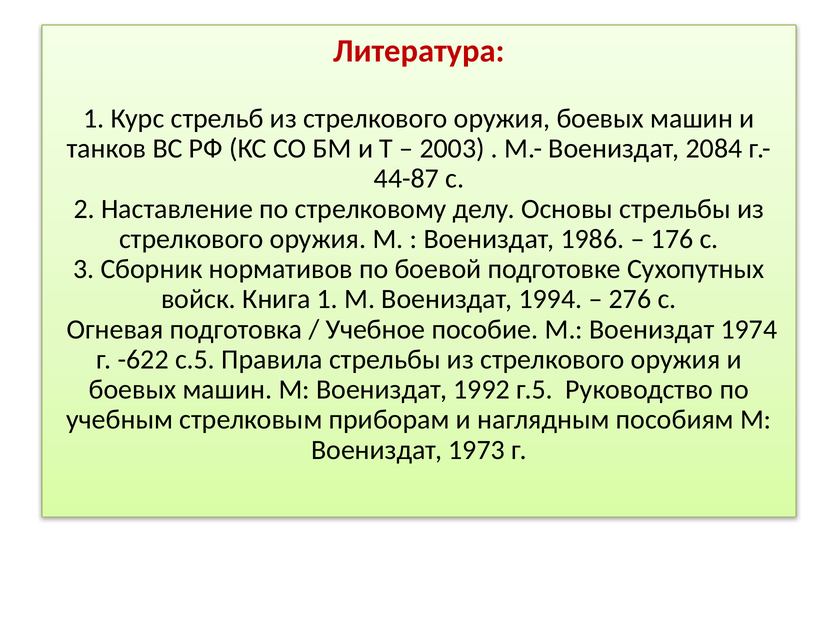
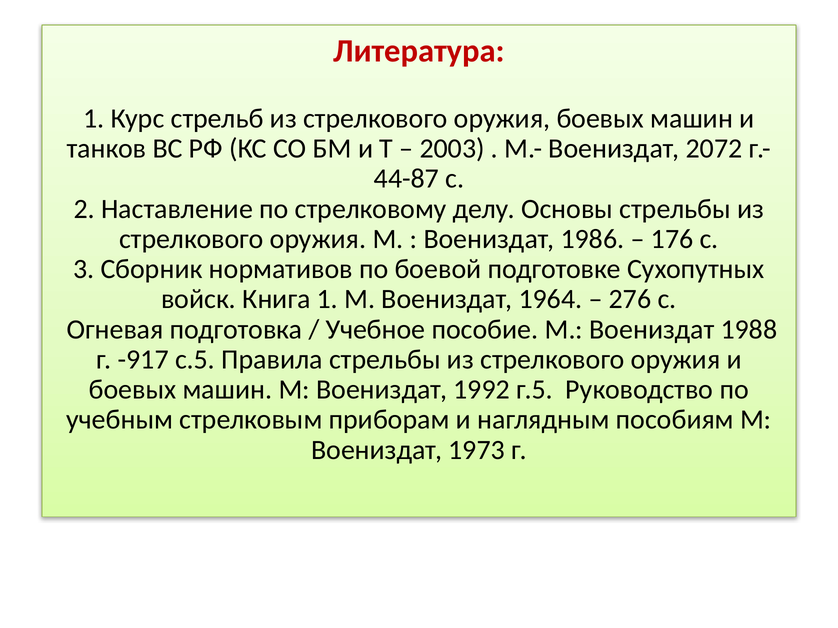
2084: 2084 -> 2072 (714, 149)
1994: 1994 -> 1964 (550, 299)
1974: 1974 -> 1988 (749, 330)
-622: -622 -> -917 (143, 360)
